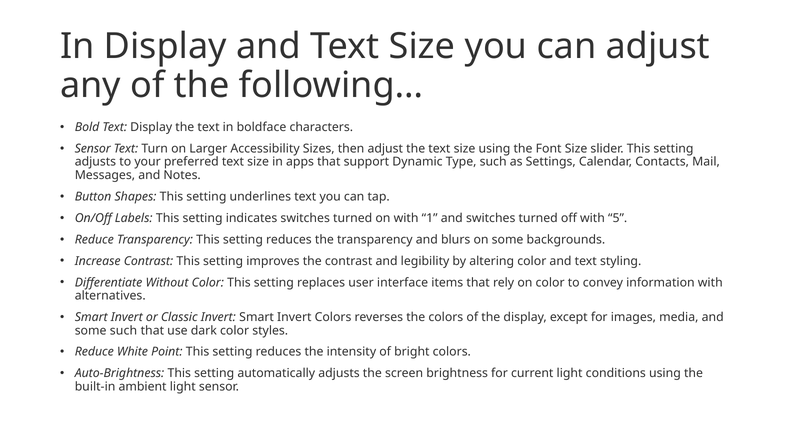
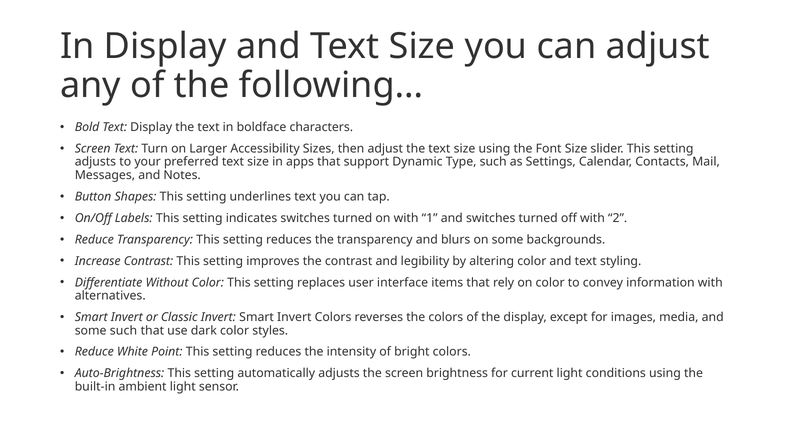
Sensor: Sensor -> Screen (93, 149)
5: 5 -> 2 (618, 218)
